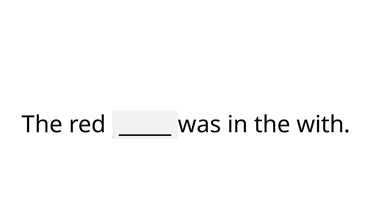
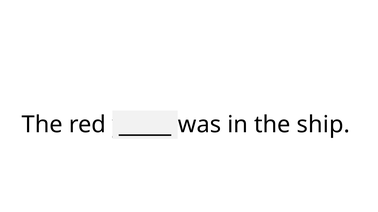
with: with -> ship (323, 125)
